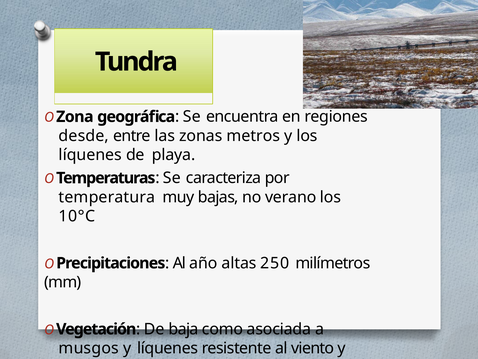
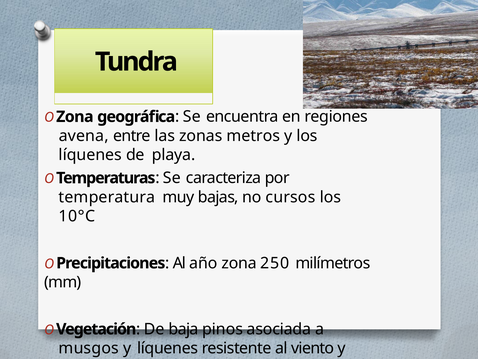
desde: desde -> avena (84, 136)
verano: verano -> cursos (291, 197)
año altas: altas -> zona (239, 263)
como: como -> pinos (223, 329)
